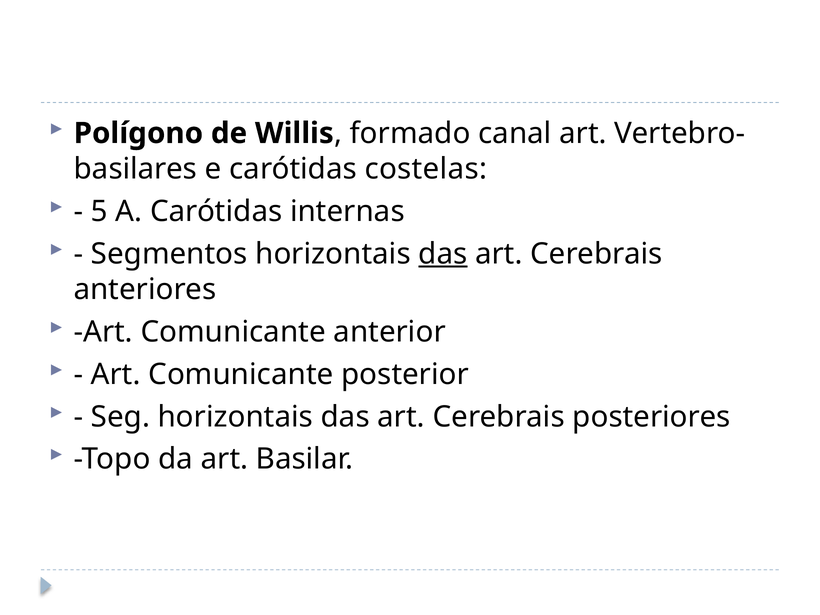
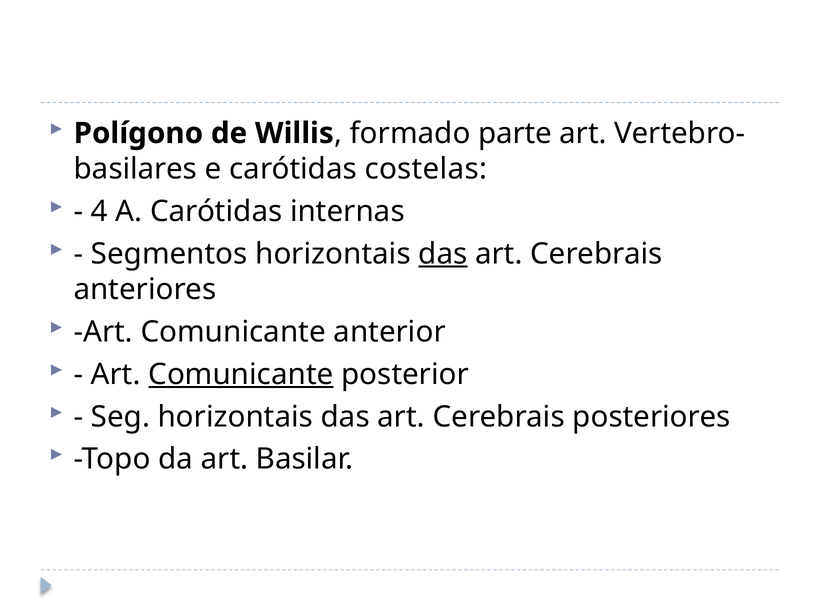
canal: canal -> parte (515, 133)
5: 5 -> 4 (99, 211)
Comunicante underline: none -> present (241, 374)
